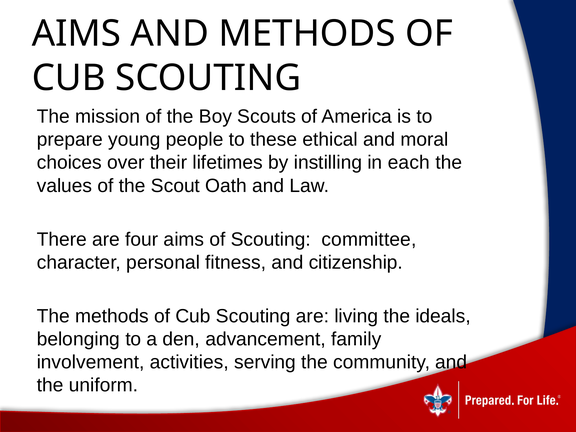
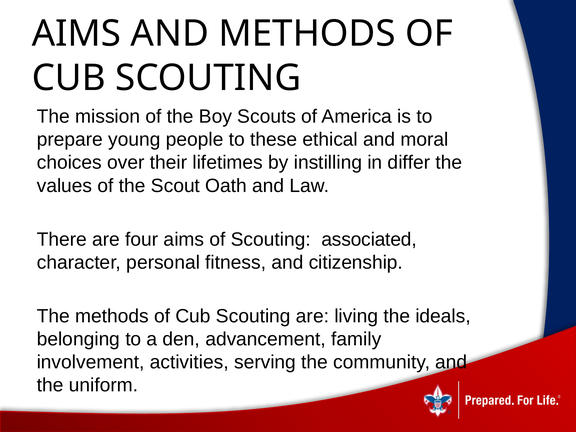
each: each -> differ (409, 163)
committee: committee -> associated (369, 239)
